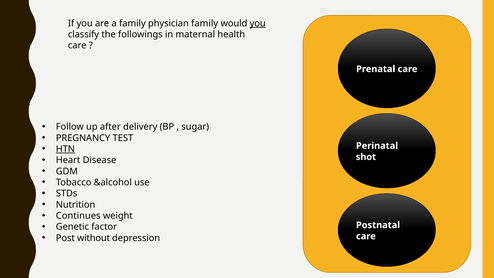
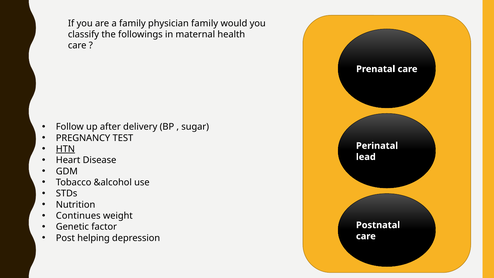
you underline: present -> none (258, 23)
shot: shot -> lead (366, 157)
without: without -> helping (94, 238)
